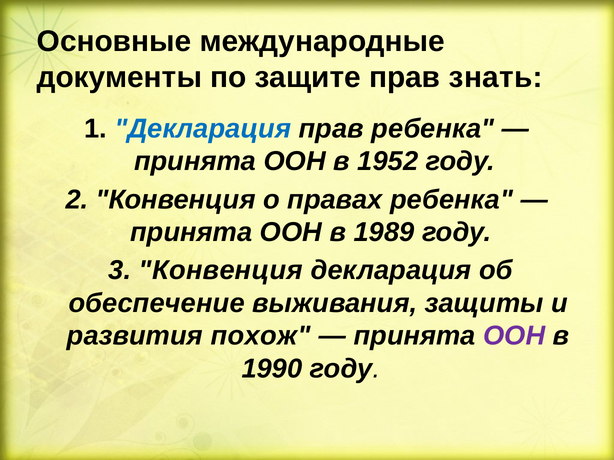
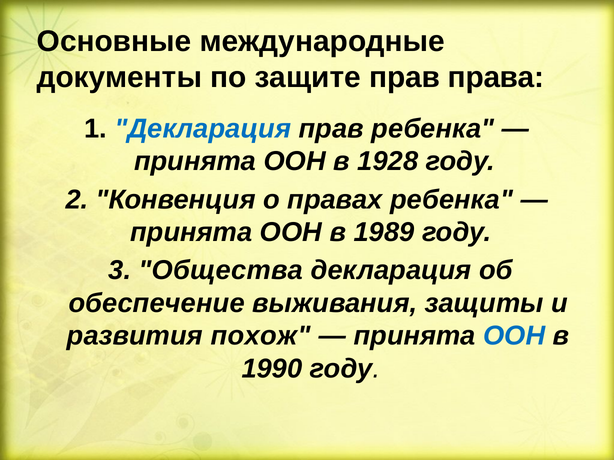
знать: знать -> права (496, 77)
1952: 1952 -> 1928 (388, 162)
3 Конвенция: Конвенция -> Общества (221, 271)
ООН colour: purple -> blue (514, 336)
